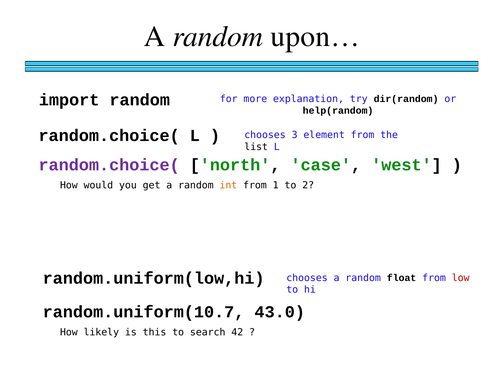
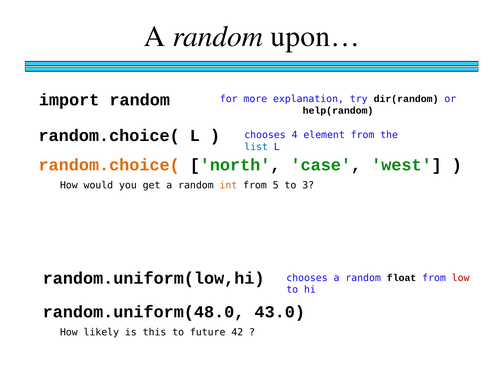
3: 3 -> 4 (295, 135)
list colour: black -> blue (256, 147)
random.choice( colour: purple -> orange (109, 165)
1: 1 -> 5 (276, 185)
2: 2 -> 3 (308, 185)
random.uniform(10.7: random.uniform(10.7 -> random.uniform(48.0 (144, 312)
search: search -> future (208, 332)
